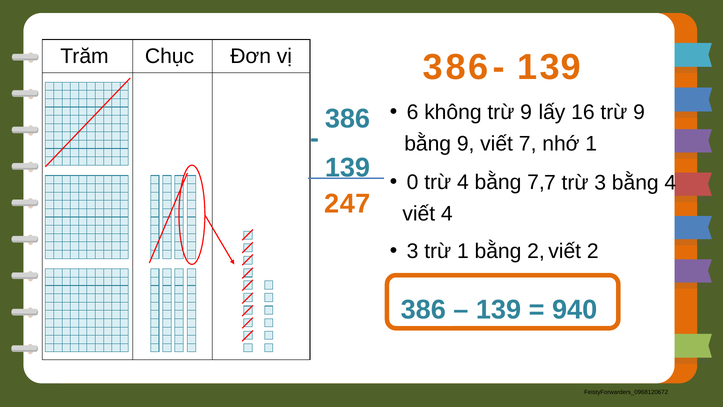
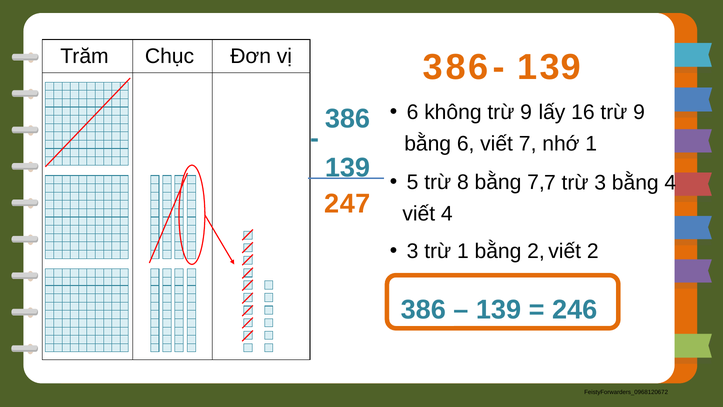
bằng 9: 9 -> 6 (466, 144)
0: 0 -> 5 (413, 182)
trừ 4: 4 -> 8 (463, 182)
940: 940 -> 246 (575, 310)
